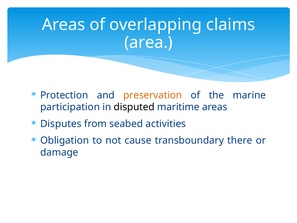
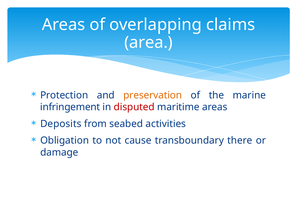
participation: participation -> infringement (70, 107)
disputed colour: black -> red (134, 107)
Disputes: Disputes -> Deposits (61, 124)
